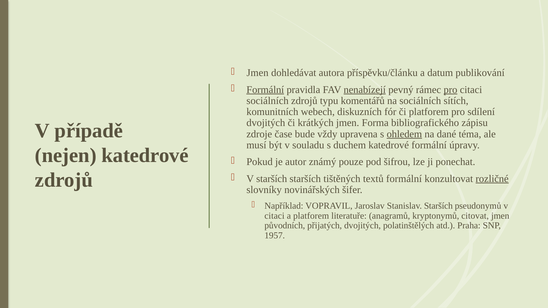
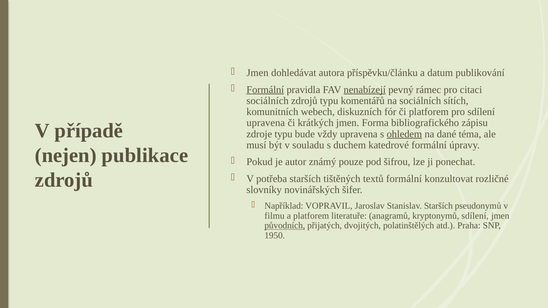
pro underline: present -> none (450, 90)
dvojitých: dvojitých -> upravena (266, 123)
zdroje čase: čase -> typu (284, 134)
nejen katedrové: katedrové -> publikace (145, 155)
V starších: starších -> potřeba (272, 179)
rozličné underline: present -> none (492, 179)
citaci: citaci -> filmu (274, 216)
kryptonymů citovat: citovat -> sdílení (475, 216)
původních underline: none -> present (285, 226)
1957: 1957 -> 1950 (275, 236)
